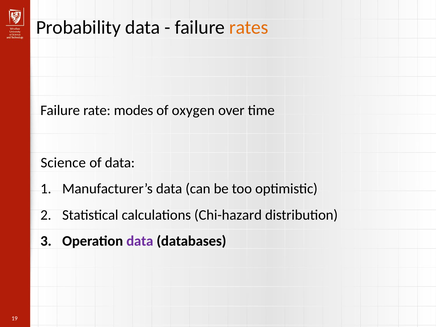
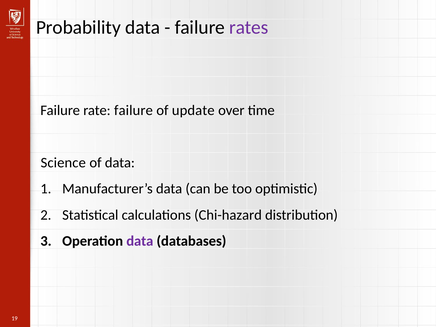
rates colour: orange -> purple (249, 28)
rate modes: modes -> failure (133, 110)
oxygen: oxygen -> update (193, 110)
